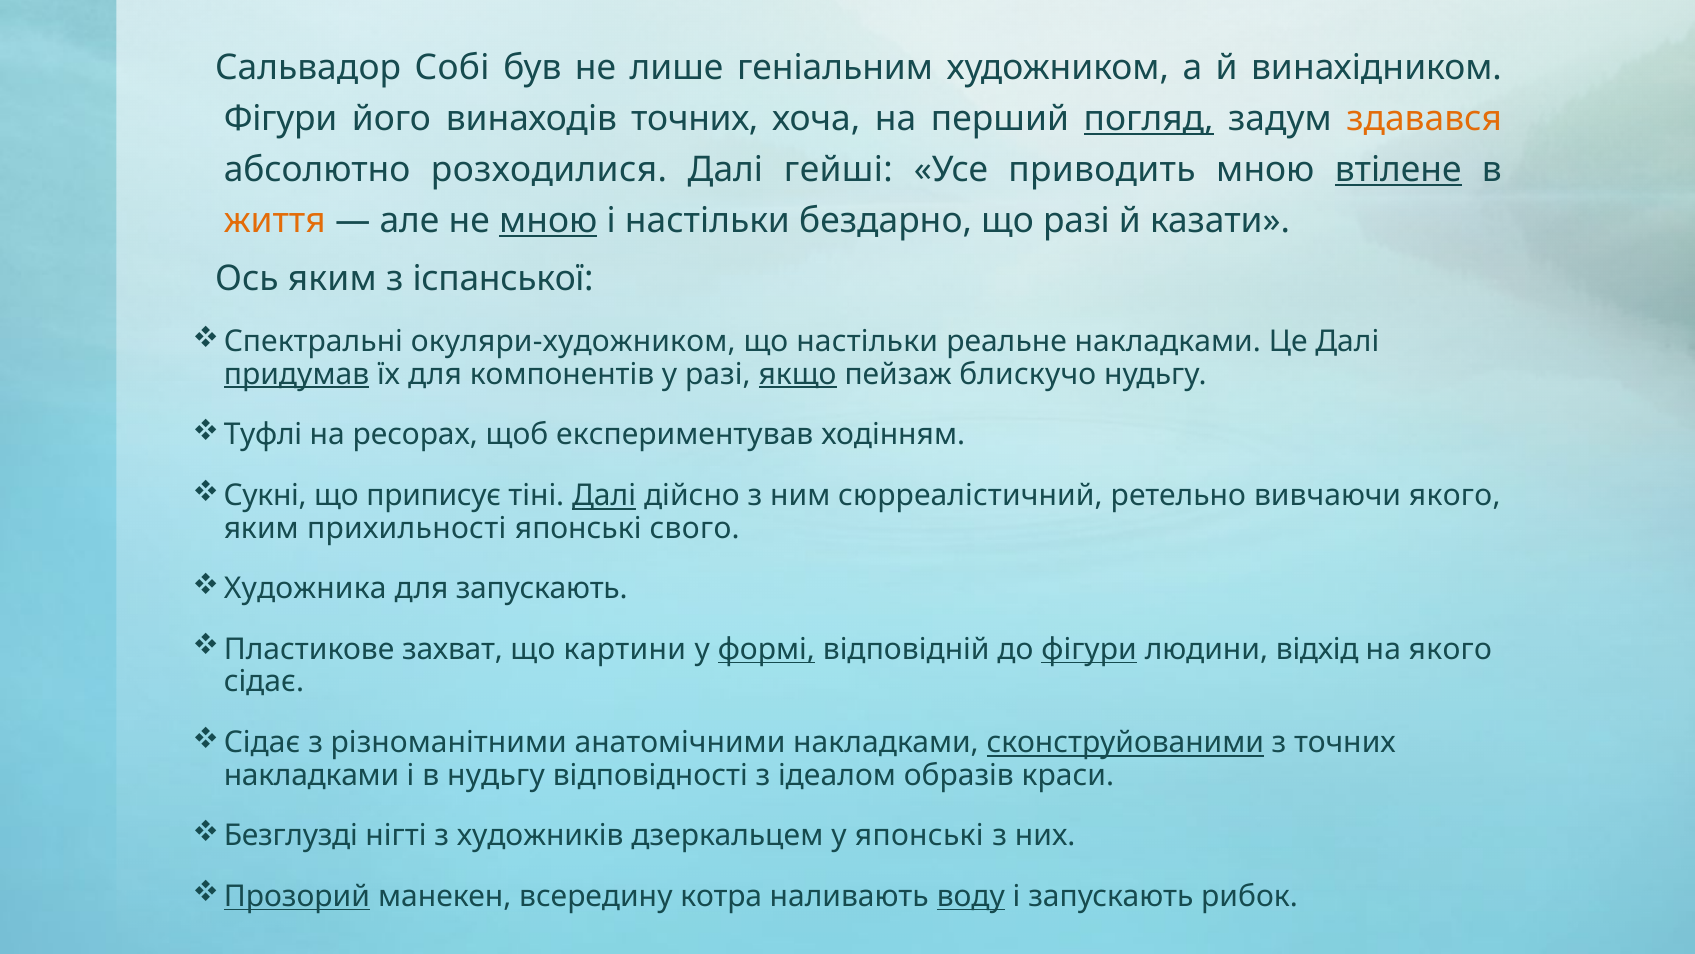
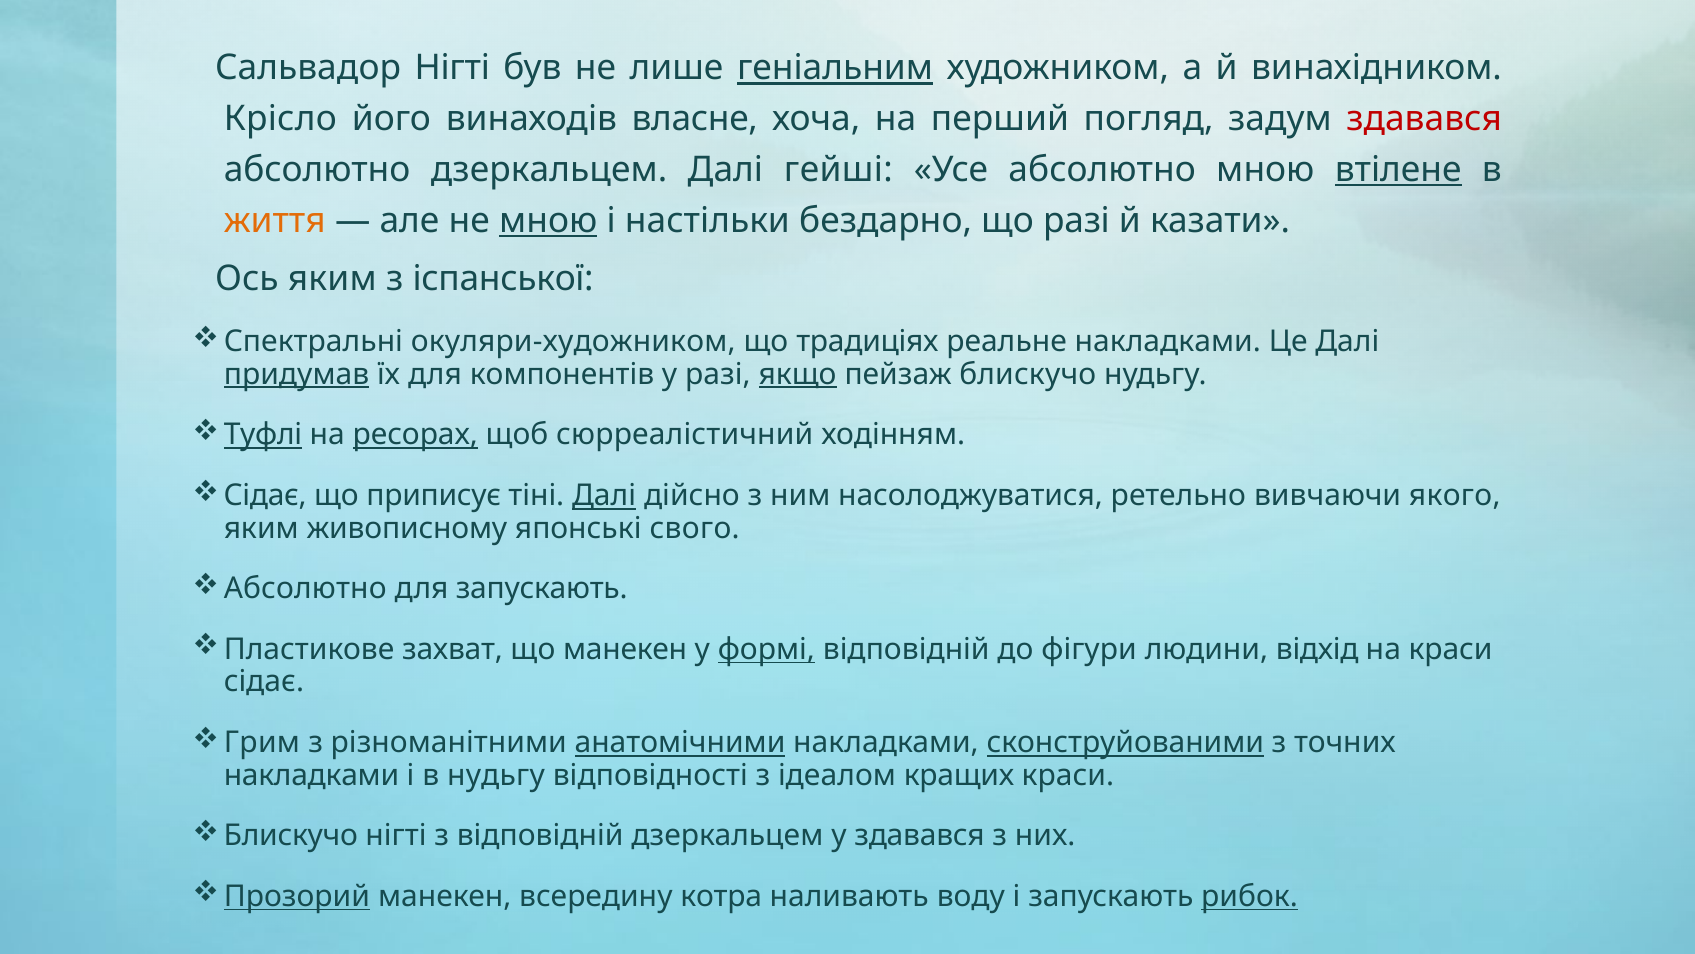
Сальвадор Собі: Собі -> Нігті (452, 68)
геніальним underline: none -> present (835, 68)
Фігури: Фігури -> Крісло (280, 119)
винаходів точних: точних -> власне (695, 119)
погляд underline: present -> none (1149, 119)
здавався colour: orange -> red (1424, 119)
абсолютно розходилися: розходилися -> дзеркальцем (549, 170)
Усе приводить: приводить -> абсолютно (1102, 170)
що настільки: настільки -> традиціях (867, 342)
Туфлі underline: none -> present (263, 435)
ресорах underline: none -> present (415, 435)
експериментував: експериментував -> сюрреалістичний (685, 435)
Сукні: Сукні -> Сідає (265, 496)
сюрреалістичний: сюрреалістичний -> насолоджуватися (971, 496)
прихильності: прихильності -> живописному (407, 528)
Художника: Художника -> Абсолютно (305, 589)
що картини: картини -> манекен (625, 649)
фігури underline: present -> none (1089, 649)
на якого: якого -> краси (1451, 649)
Сідає: Сідає -> Грим (262, 742)
анатомічними underline: none -> present (680, 742)
образів: образів -> кращих (959, 775)
Безглузді: Безглузді -> Блискучо (291, 836)
з художників: художників -> відповідній (540, 836)
у японські: японські -> здавався (920, 836)
воду underline: present -> none (971, 896)
рибок underline: none -> present (1250, 896)
